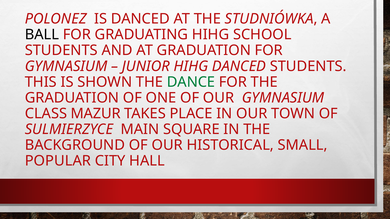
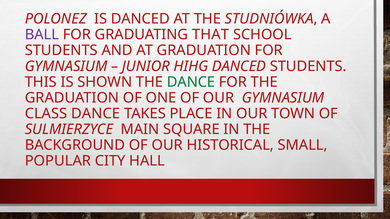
BALL colour: black -> purple (42, 35)
GRADUATING HIHG: HIHG -> THAT (211, 35)
CLASS MAZUR: MAZUR -> DANCE (96, 114)
